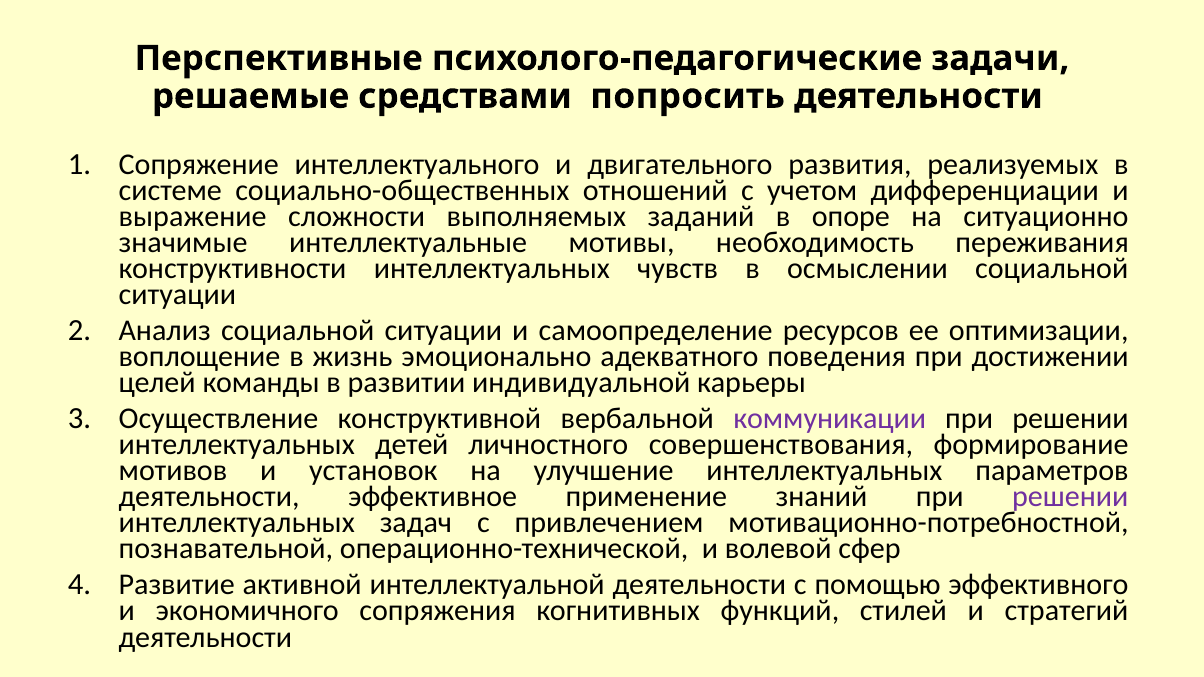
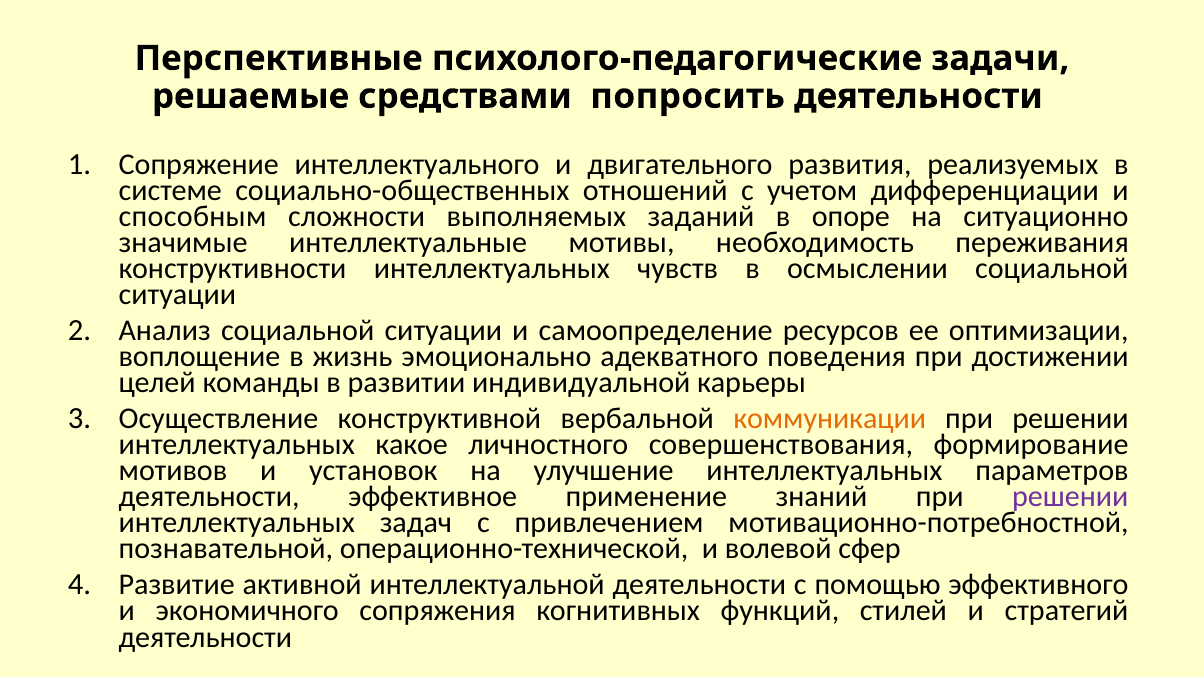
выражение: выражение -> способным (193, 217)
коммуникации colour: purple -> orange (830, 419)
детей: детей -> какое (412, 445)
